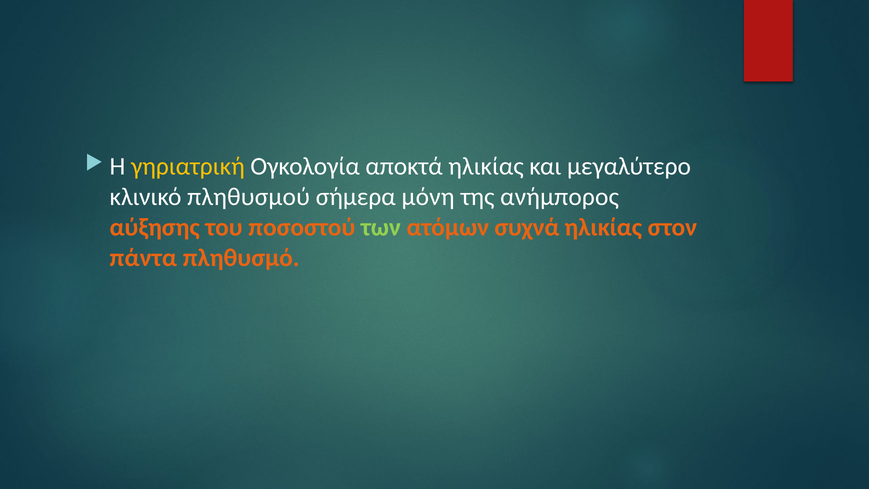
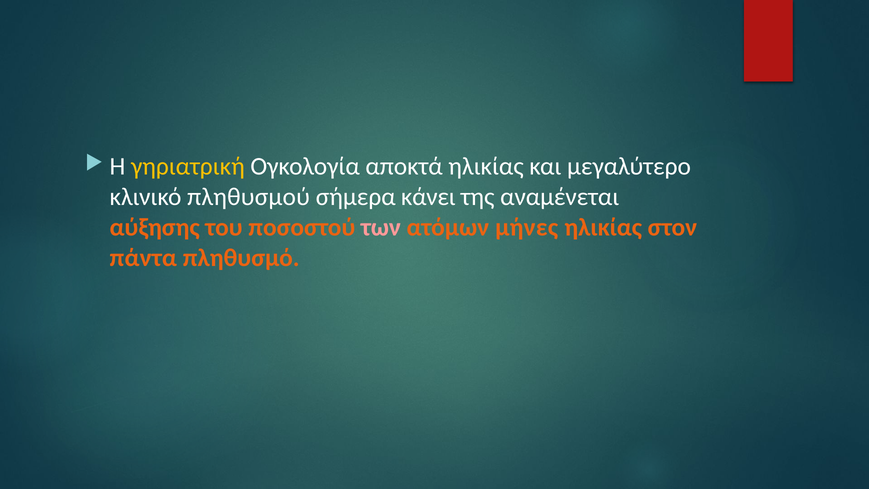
μόνη: μόνη -> κάνει (428, 197)
ανήμπορος: ανήμπορος -> αναμένεται (560, 197)
των colour: light green -> pink (381, 227)
συχνά: συχνά -> μήνες (527, 227)
